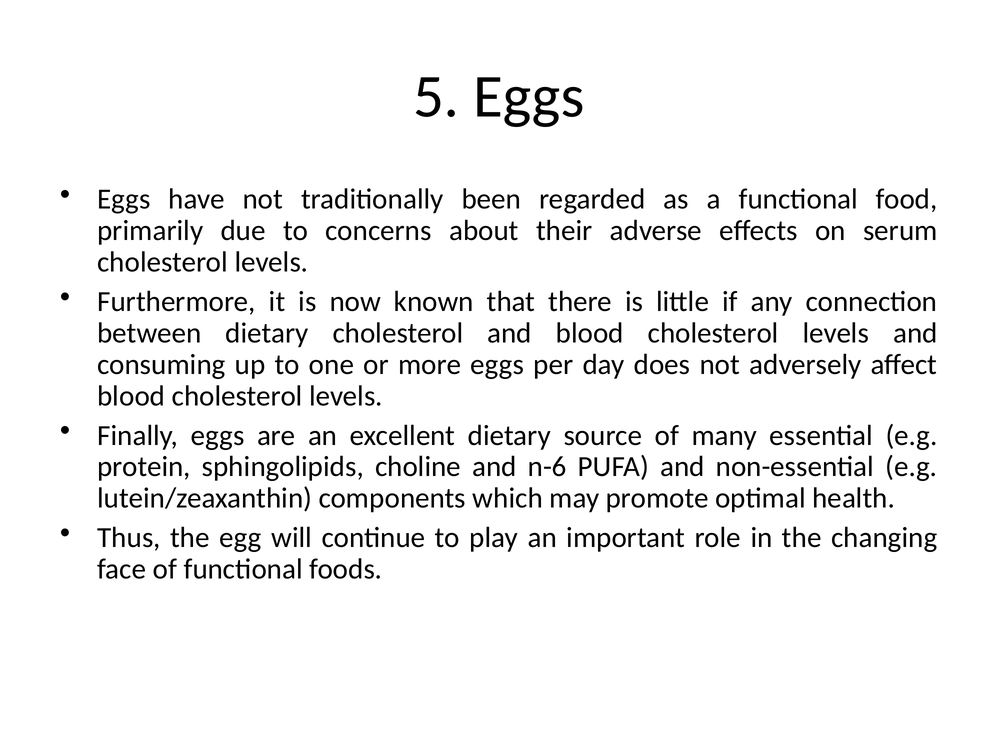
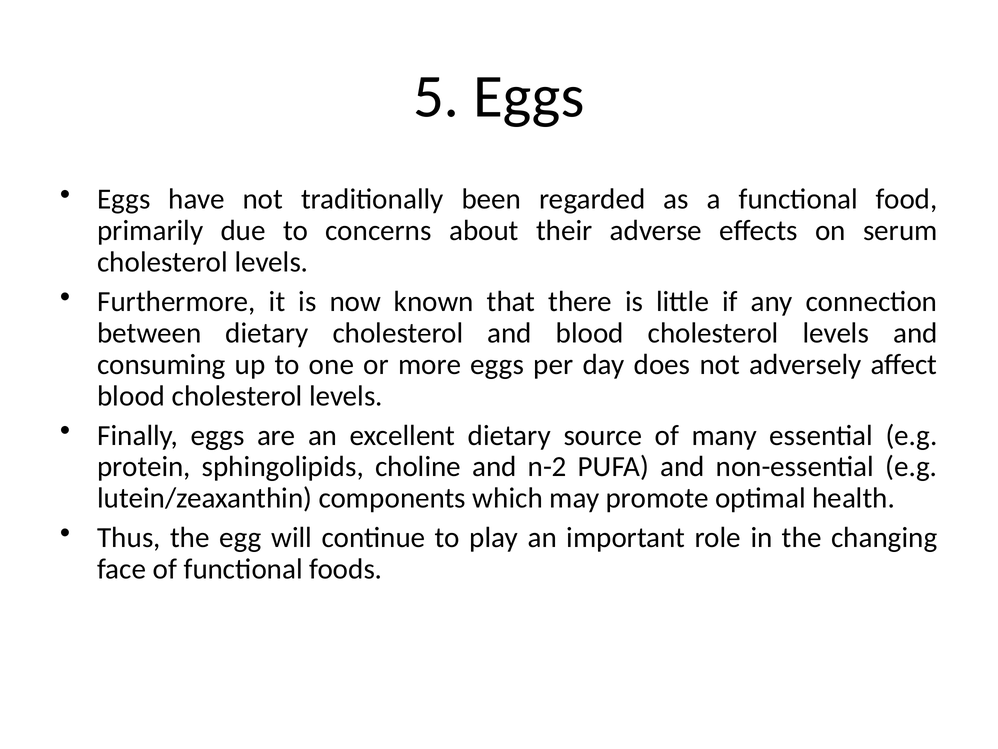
n-6: n-6 -> n-2 (547, 467)
